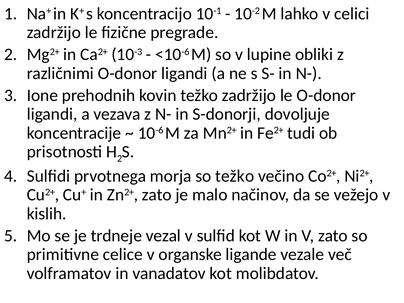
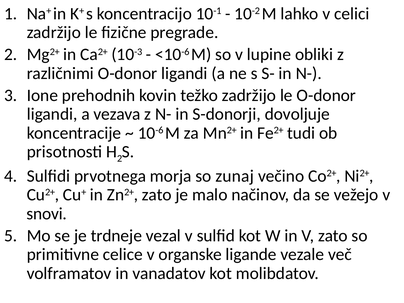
so težko: težko -> zunaj (235, 176)
kislih: kislih -> snovi (47, 214)
